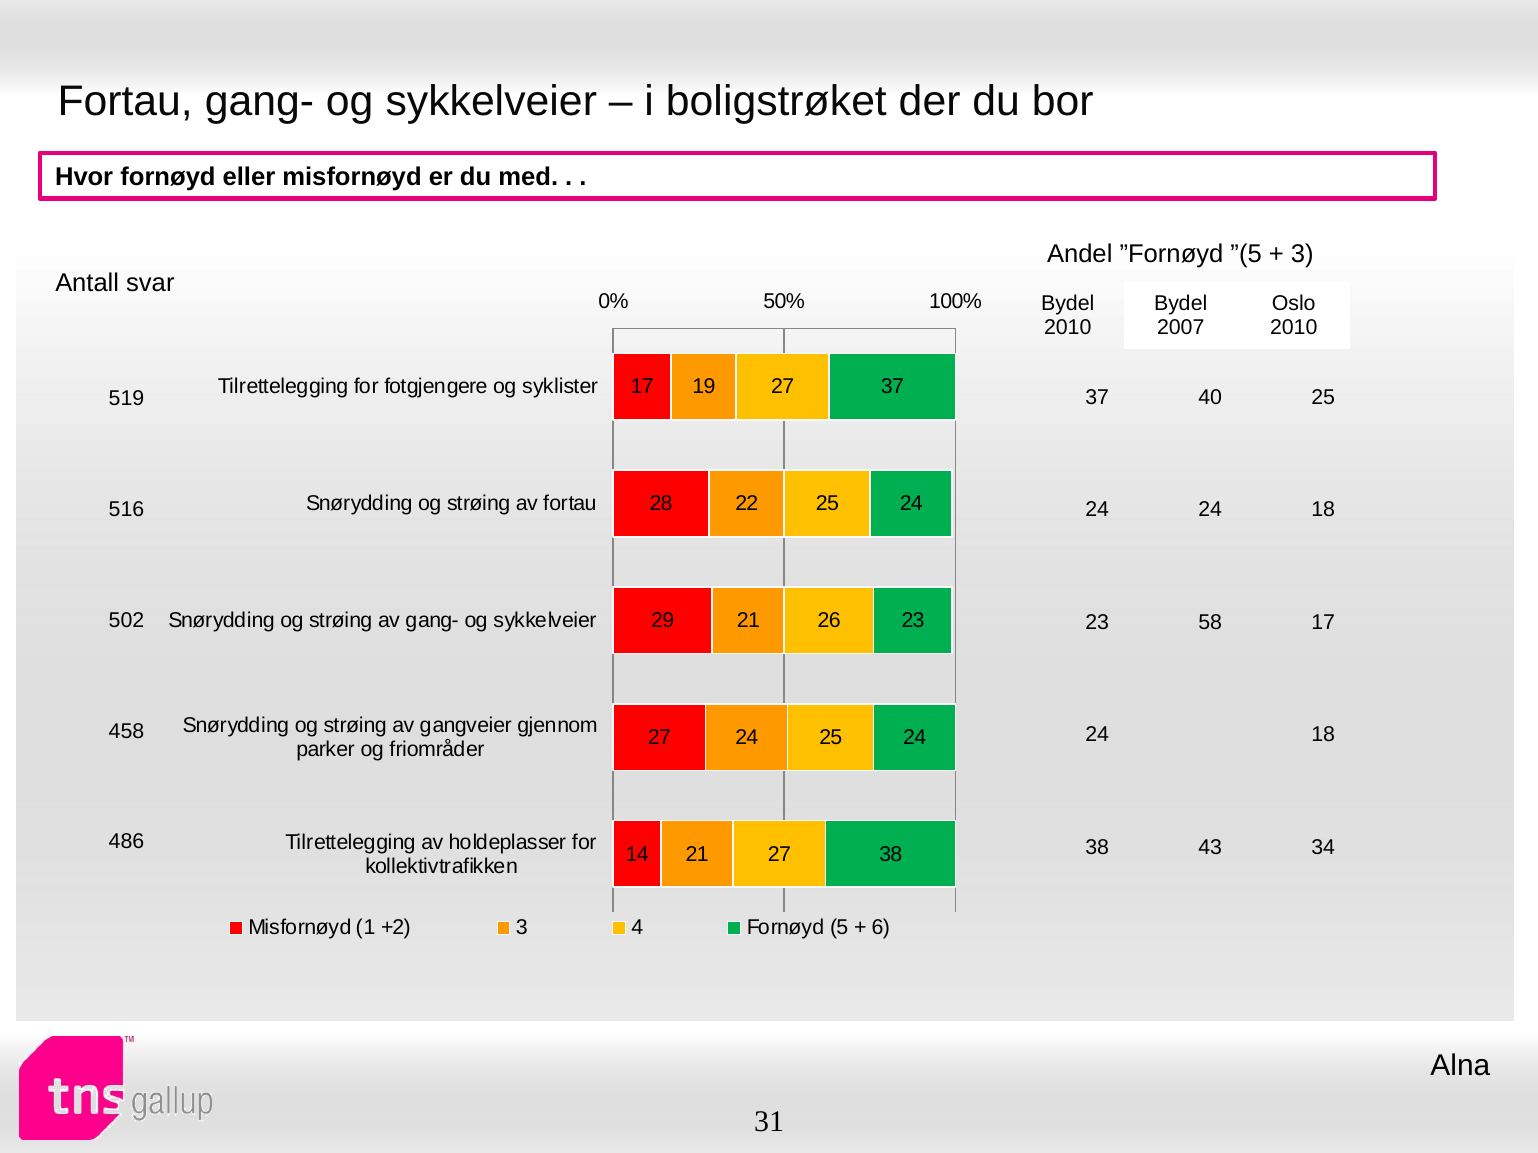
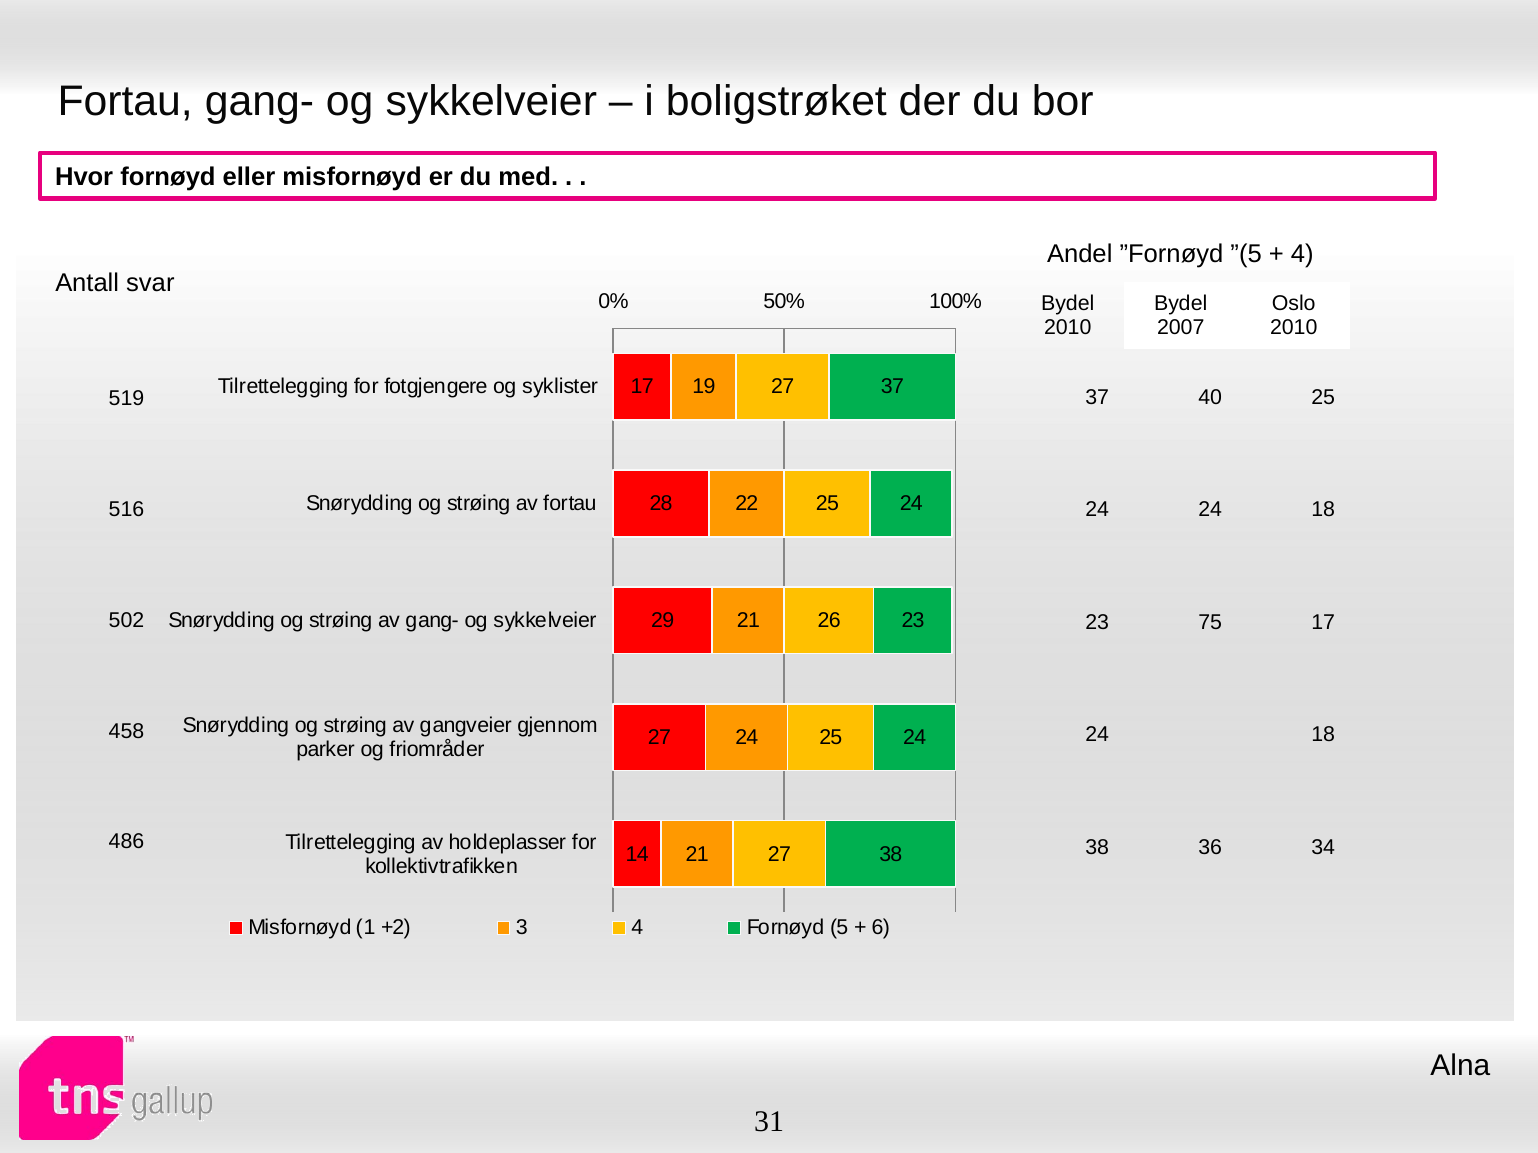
3: 3 -> 4 (1302, 254)
58: 58 -> 75 (1210, 623)
43: 43 -> 36 (1210, 848)
